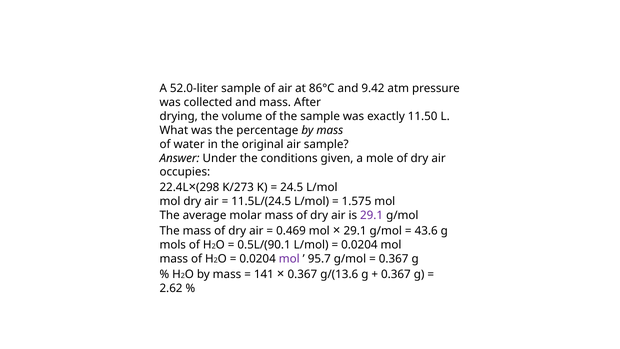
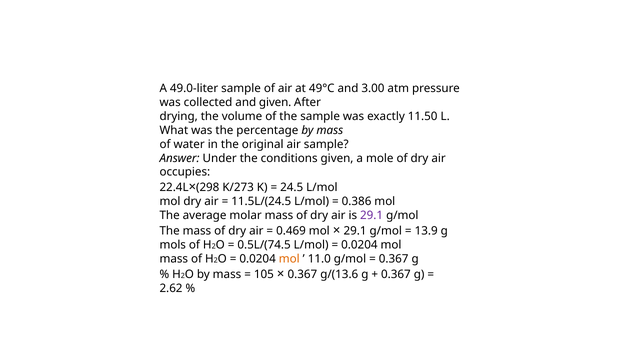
52.0-liter: 52.0-liter -> 49.0-liter (194, 88)
86°C: 86°C -> 49°C (322, 88)
9.42: 9.42 -> 3.00 (373, 88)
and mass: mass -> given (275, 102)
1.575: 1.575 -> 0.386 (357, 201)
43.6: 43.6 -> 13.9 (426, 231)
0.5L/(90.1: 0.5L/(90.1 -> 0.5L/(74.5 (264, 245)
mol colour: purple -> orange (289, 259)
95.7: 95.7 -> 11.0 (319, 259)
141: 141 -> 105 (264, 274)
